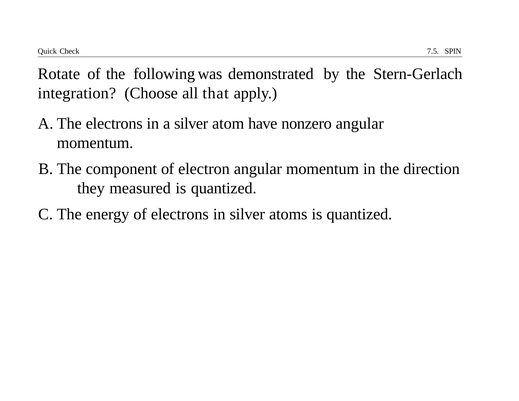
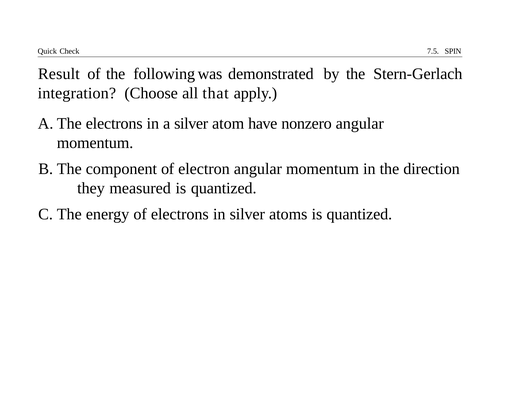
Rotate: Rotate -> Result (59, 74)
